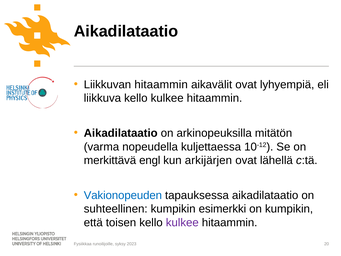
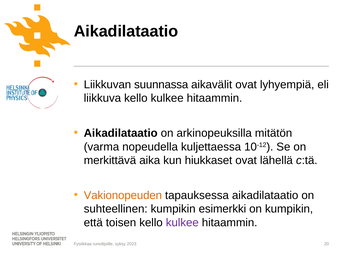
Liikkuvan hitaammin: hitaammin -> suunnassa (161, 84)
engl: engl -> aika (150, 160)
arkijärjen: arkijärjen -> hiukkaset (209, 160)
Vakionopeuden colour: blue -> orange (123, 195)
